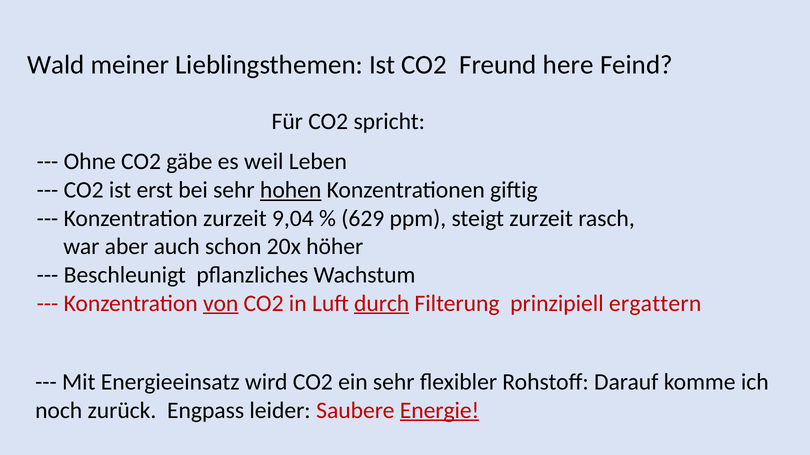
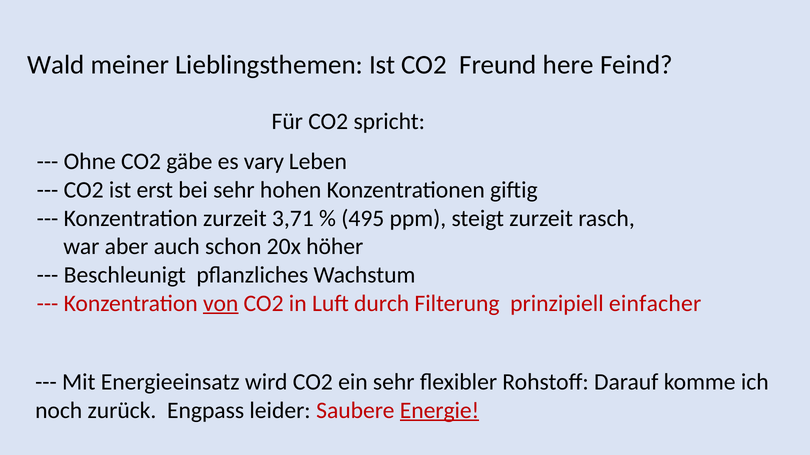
weil: weil -> vary (264, 162)
hohen underline: present -> none (291, 190)
9,04: 9,04 -> 3,71 (293, 219)
629: 629 -> 495 (363, 219)
durch underline: present -> none (382, 304)
ergattern: ergattern -> einfacher (655, 304)
